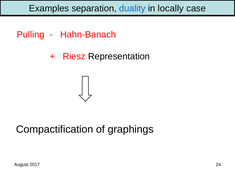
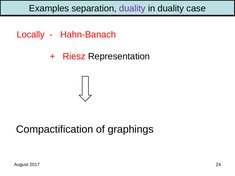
duality colour: blue -> purple (132, 8)
in locally: locally -> duality (171, 8)
Pulling: Pulling -> Locally (31, 35)
